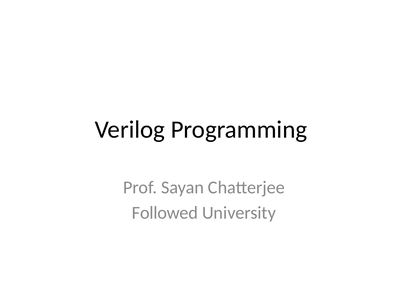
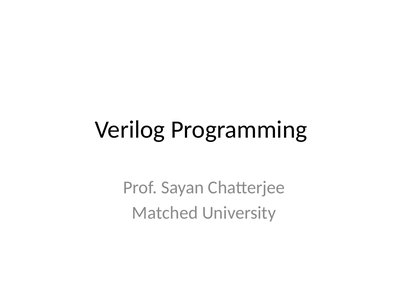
Followed: Followed -> Matched (165, 213)
